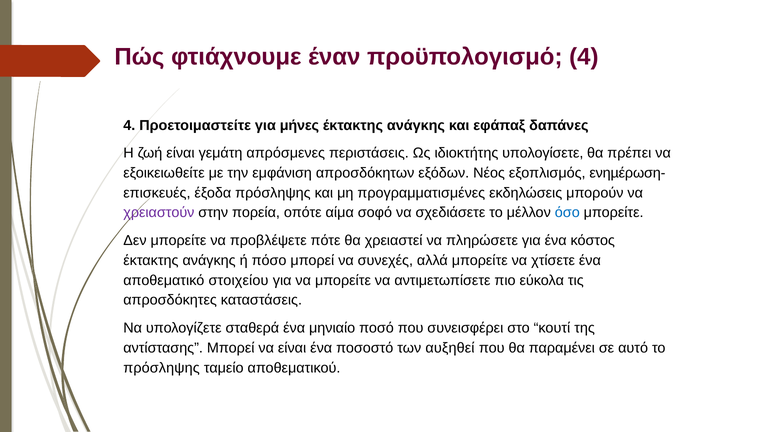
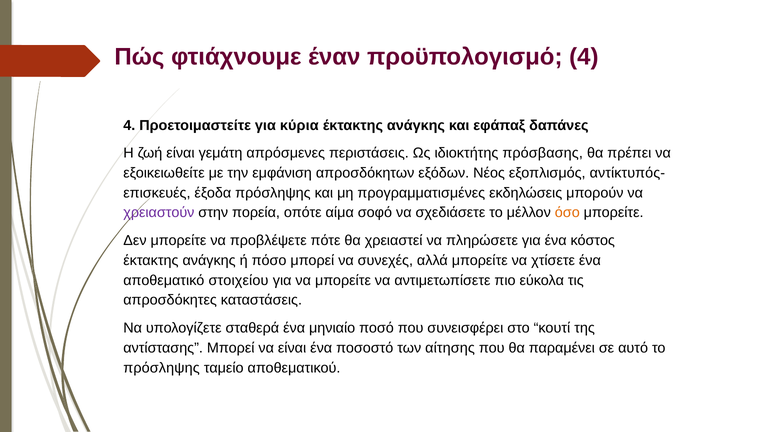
μήνες: μήνες -> κύρια (299, 125)
υπολογίσετε: υπολογίσετε -> πρόσβασης (543, 153)
ενηµέρωση-: ενηµέρωση- -> αντίκτυπός- (627, 173)
όσο colour: blue -> orange (567, 213)
αυξηθεί: αυξηθεί -> αίτησης (450, 348)
